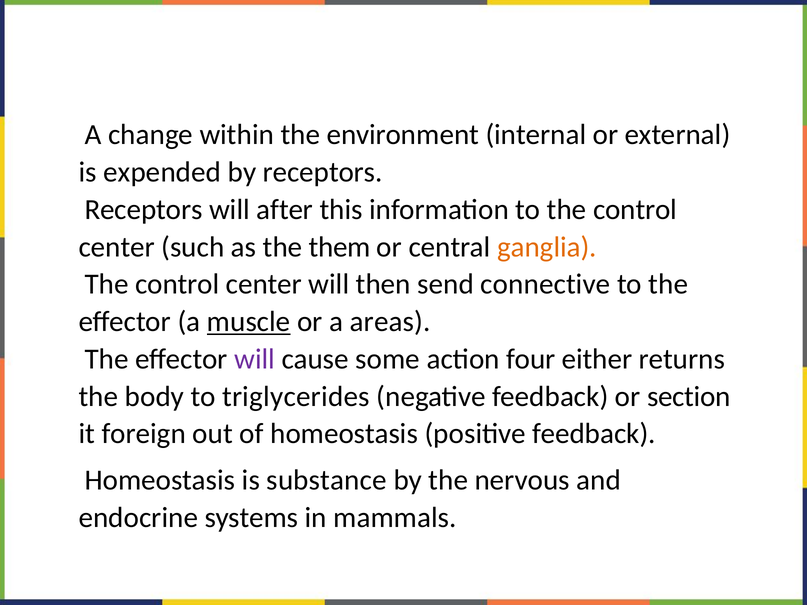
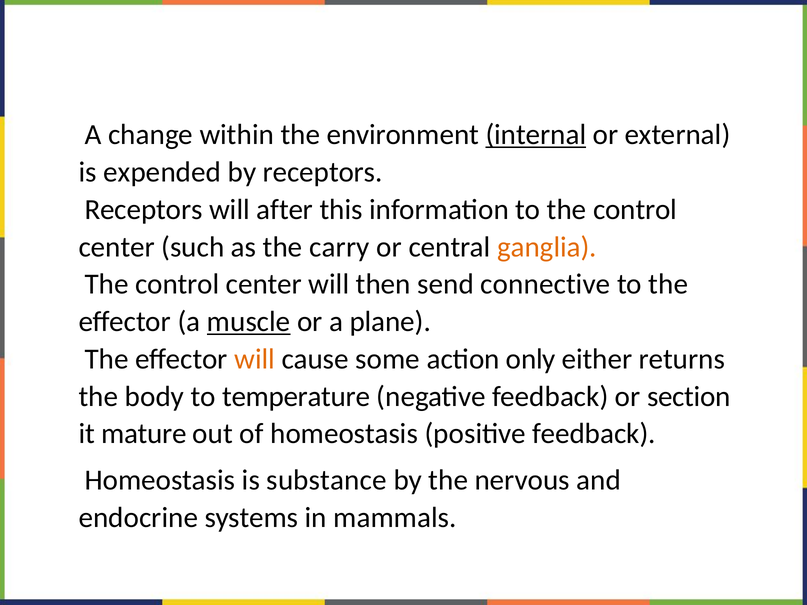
internal underline: none -> present (536, 135)
them: them -> carry (339, 247)
areas: areas -> plane (390, 322)
will colour: purple -> orange (255, 359)
four: four -> only (531, 359)
triglycerides: triglycerides -> temperature (296, 397)
foreign: foreign -> mature (144, 434)
